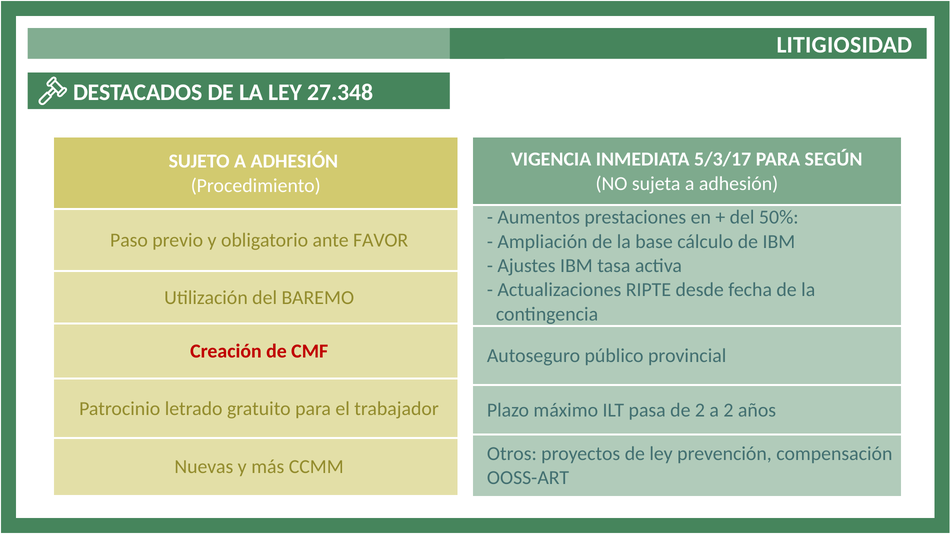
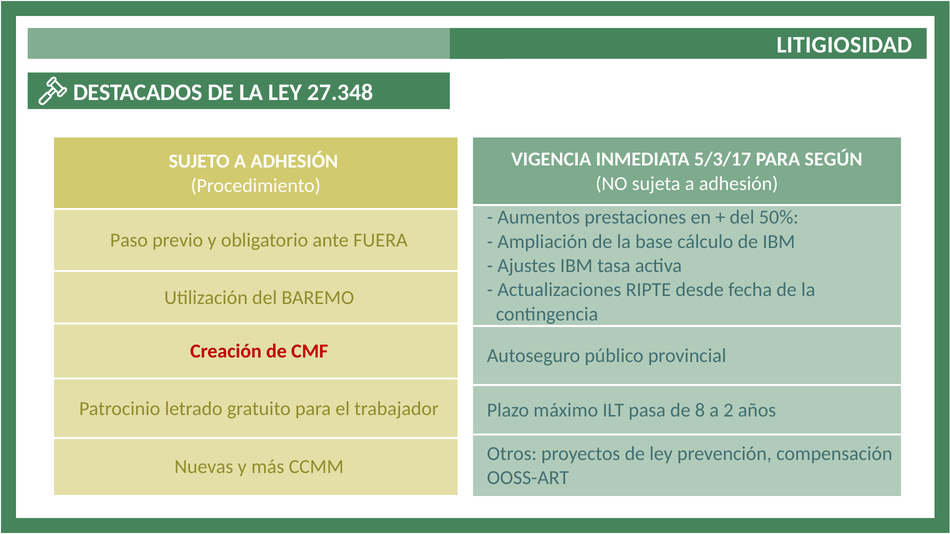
FAVOR: FAVOR -> FUERA (380, 240)
de 2: 2 -> 8 (700, 410)
